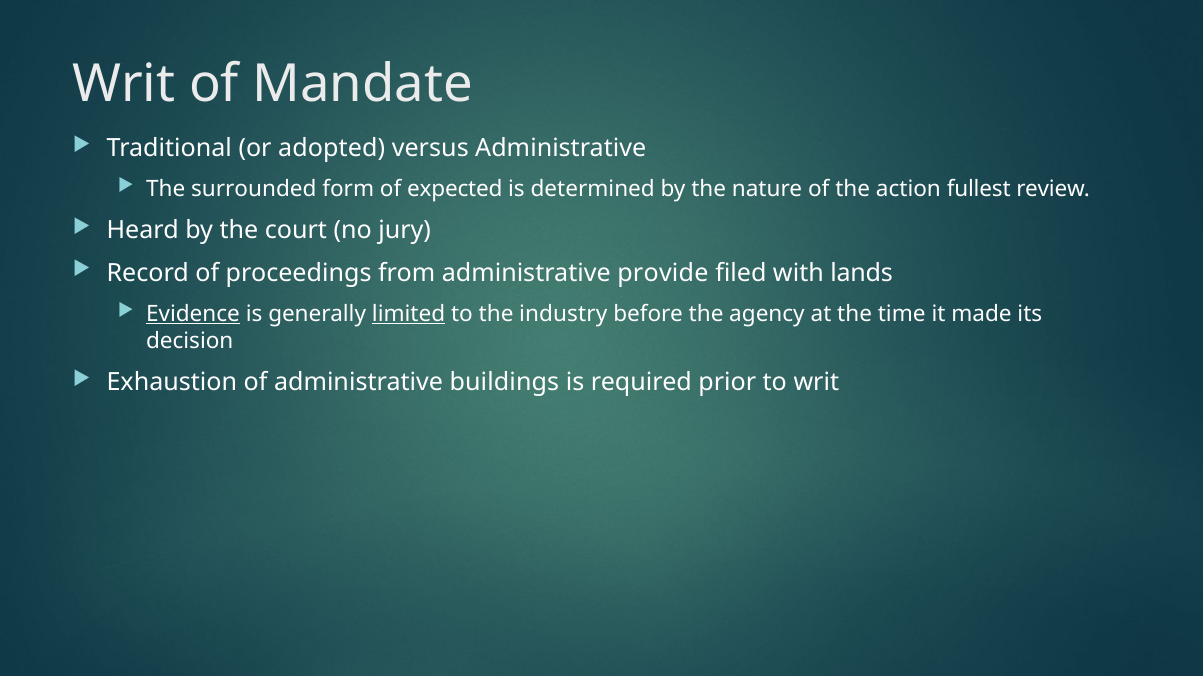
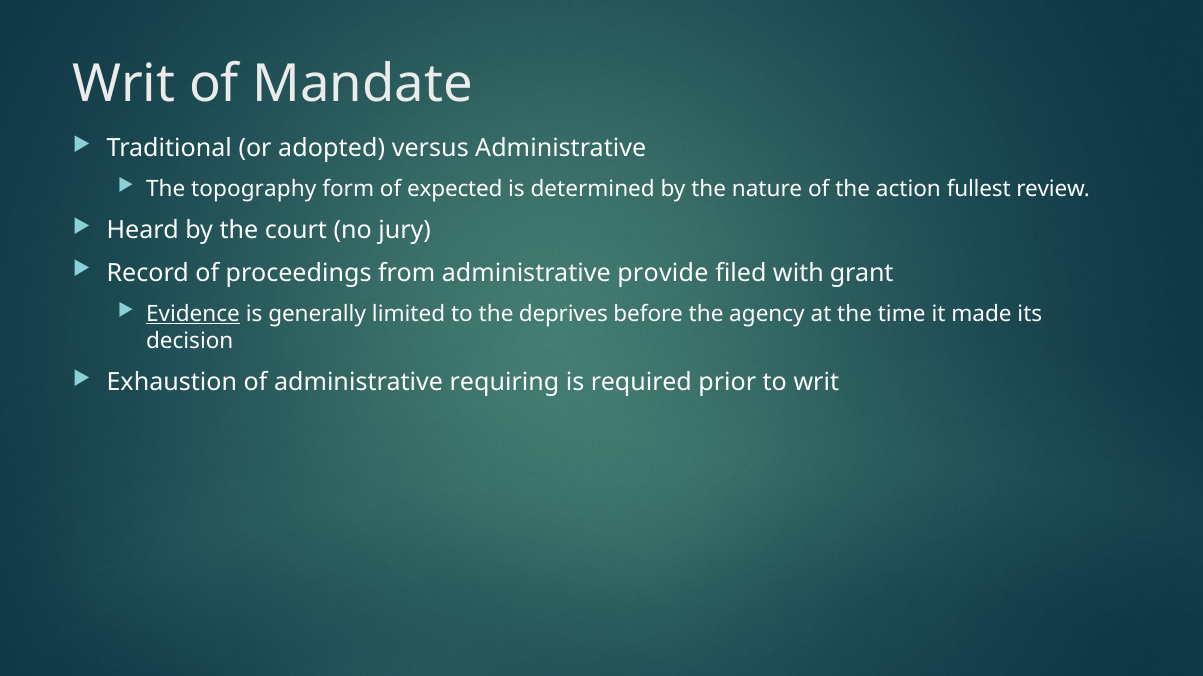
surrounded: surrounded -> topography (254, 189)
lands: lands -> grant (862, 273)
limited underline: present -> none (409, 314)
industry: industry -> deprives (563, 314)
buildings: buildings -> requiring (504, 382)
